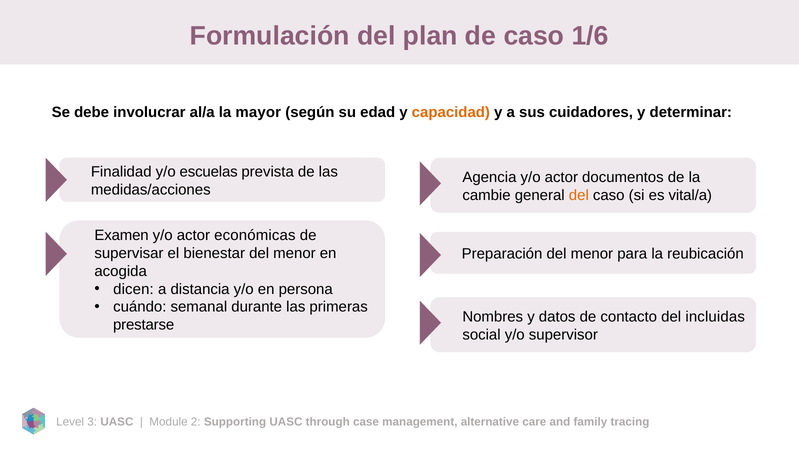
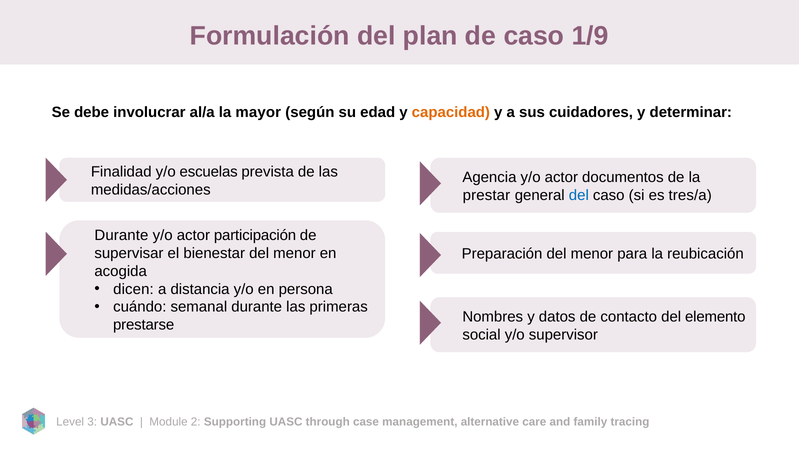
1/6: 1/6 -> 1/9 (590, 36)
cambie: cambie -> prestar (486, 196)
del colour: orange -> blue (579, 196)
vital/a: vital/a -> tres/a (690, 196)
Examen: Examen -> Durante (121, 235)
económicas: económicas -> participación (255, 235)
incluidas: incluidas -> elemento (715, 317)
